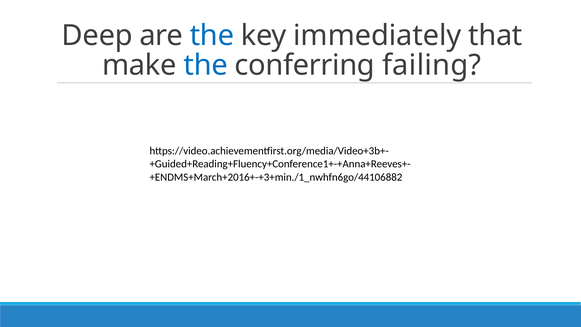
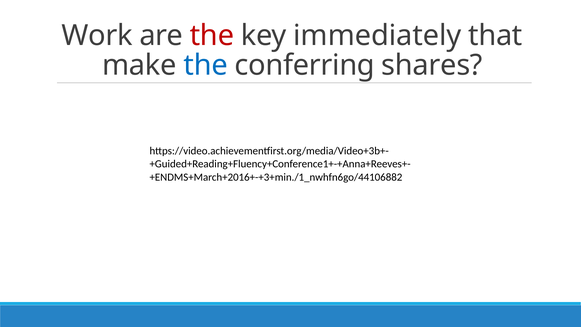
Deep: Deep -> Work (97, 35)
the colour: blue -> red (212, 35)
failing: failing -> shares (432, 65)
